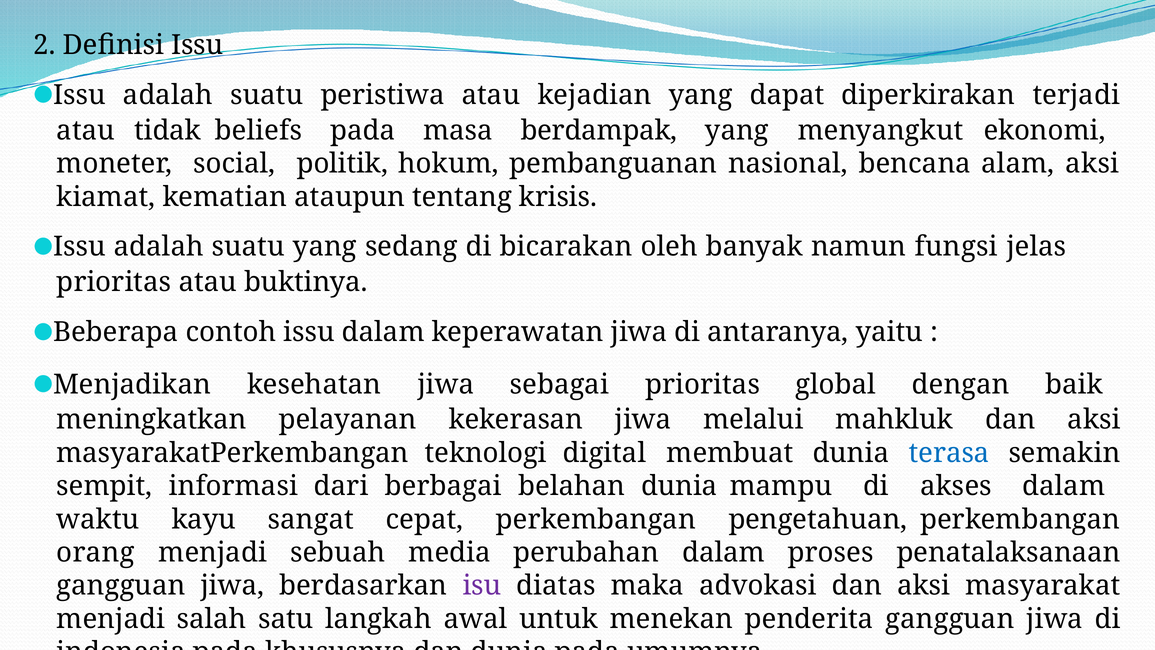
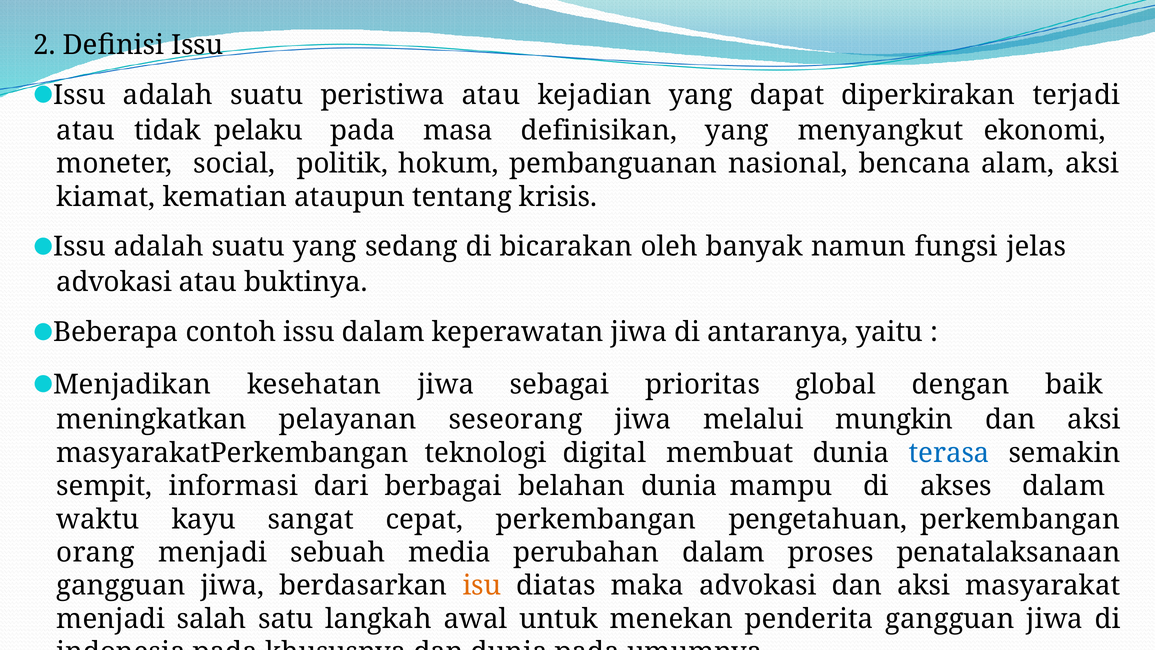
beliefs: beliefs -> pelaku (259, 131)
berdampak: berdampak -> definisikan (599, 131)
prioritas: prioritas -> advokasi (114, 282)
kekerasan: kekerasan -> seseorang (516, 420)
mahkluk: mahkluk -> mungkin (894, 420)
isu colour: purple -> orange (482, 586)
